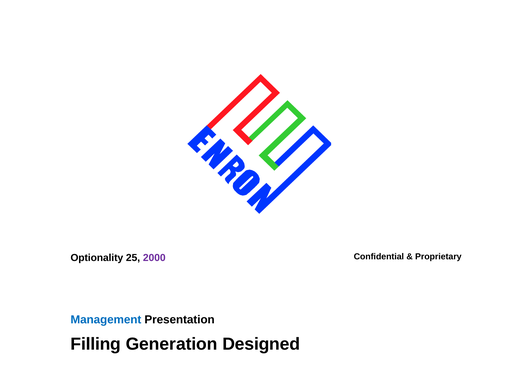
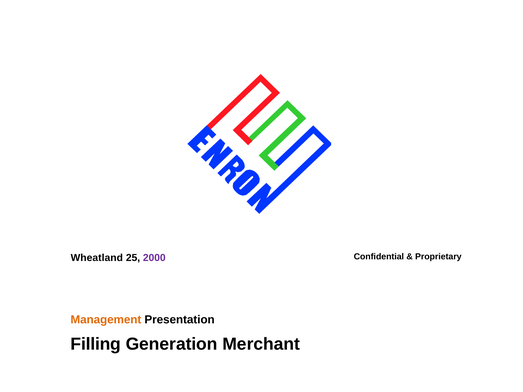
Optionality: Optionality -> Wheatland (97, 258)
Management colour: blue -> orange (106, 320)
Designed: Designed -> Merchant (261, 344)
